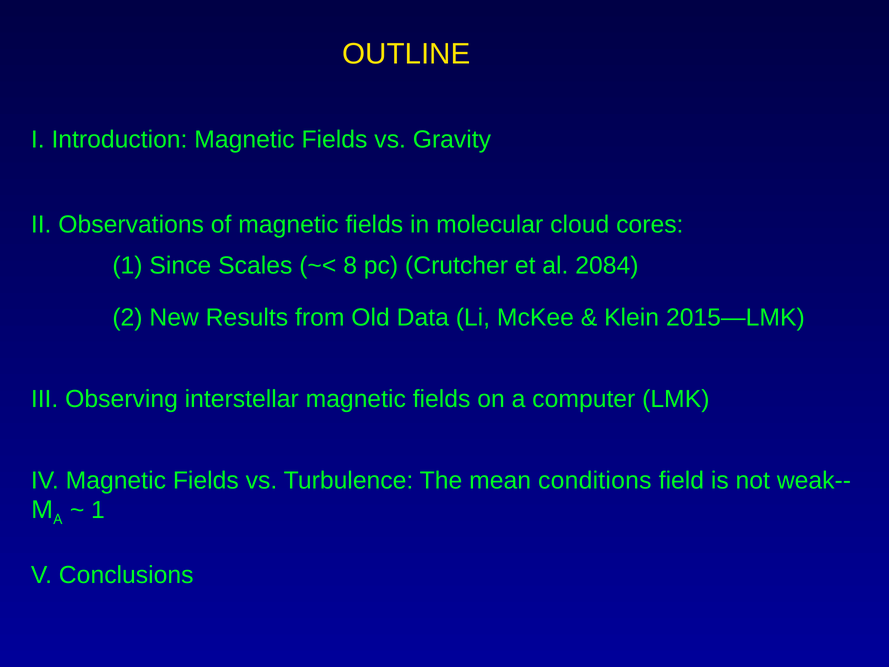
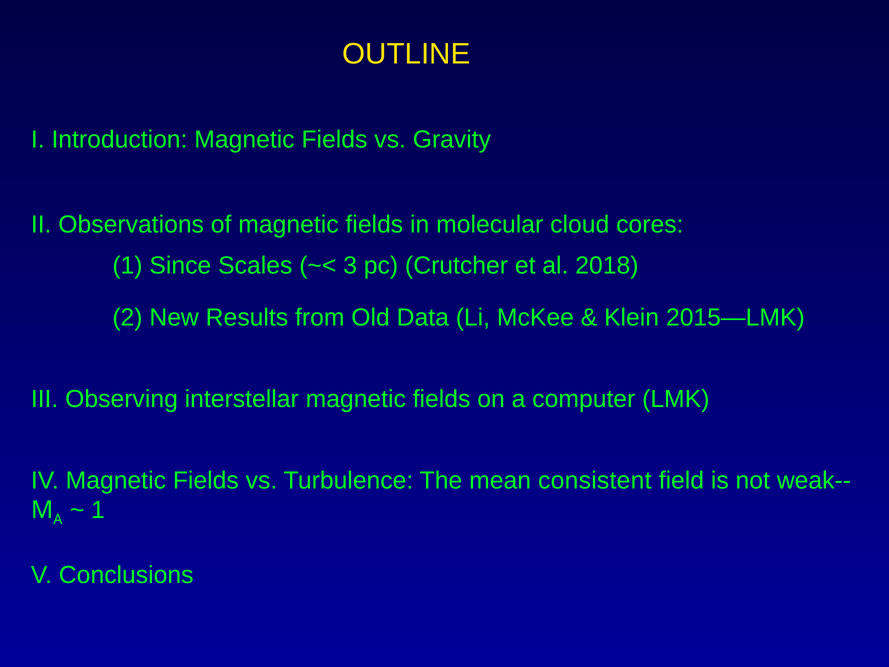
8: 8 -> 3 (350, 265)
2084: 2084 -> 2018 (607, 265)
conditions: conditions -> consistent (595, 480)
